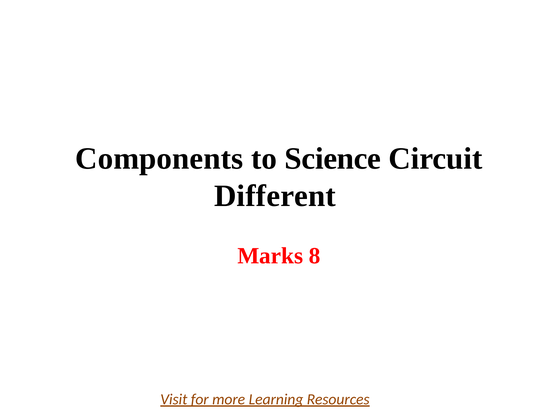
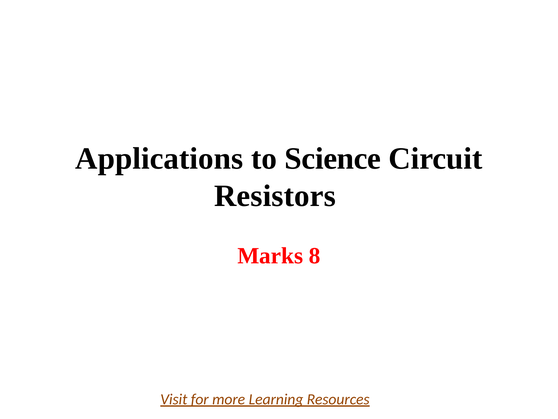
Components: Components -> Applications (159, 158)
Different: Different -> Resistors (275, 196)
